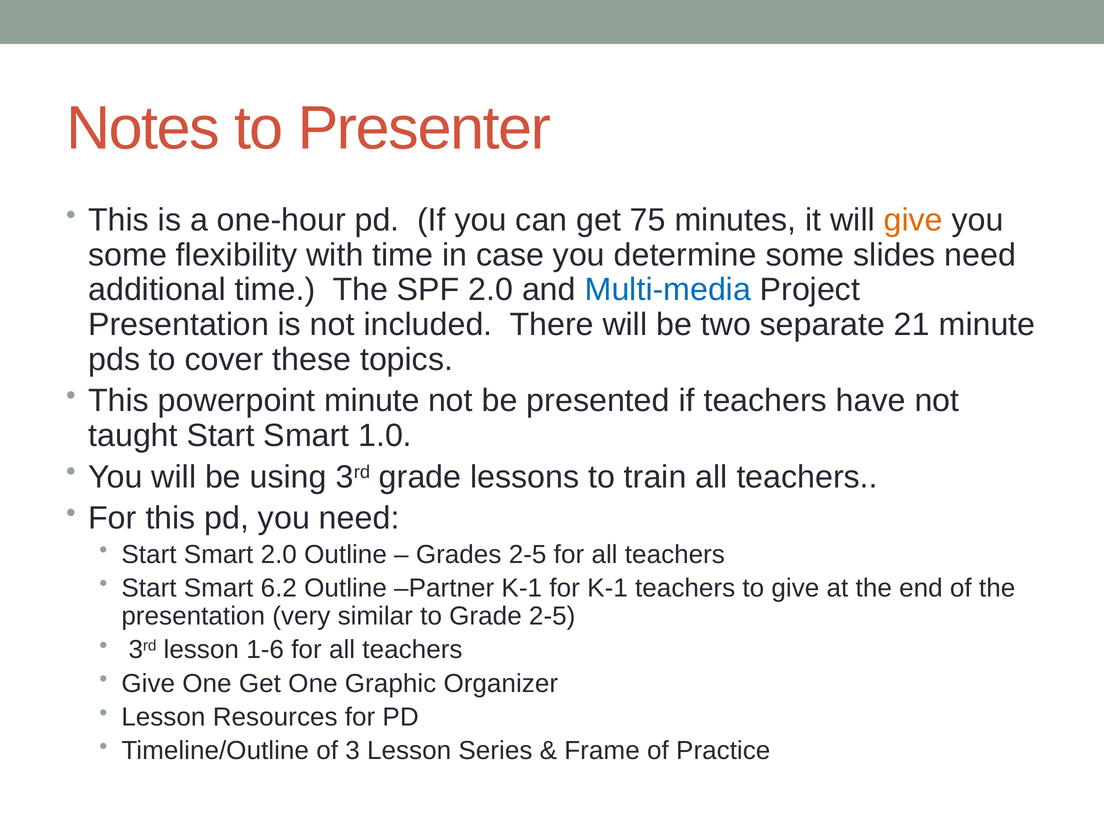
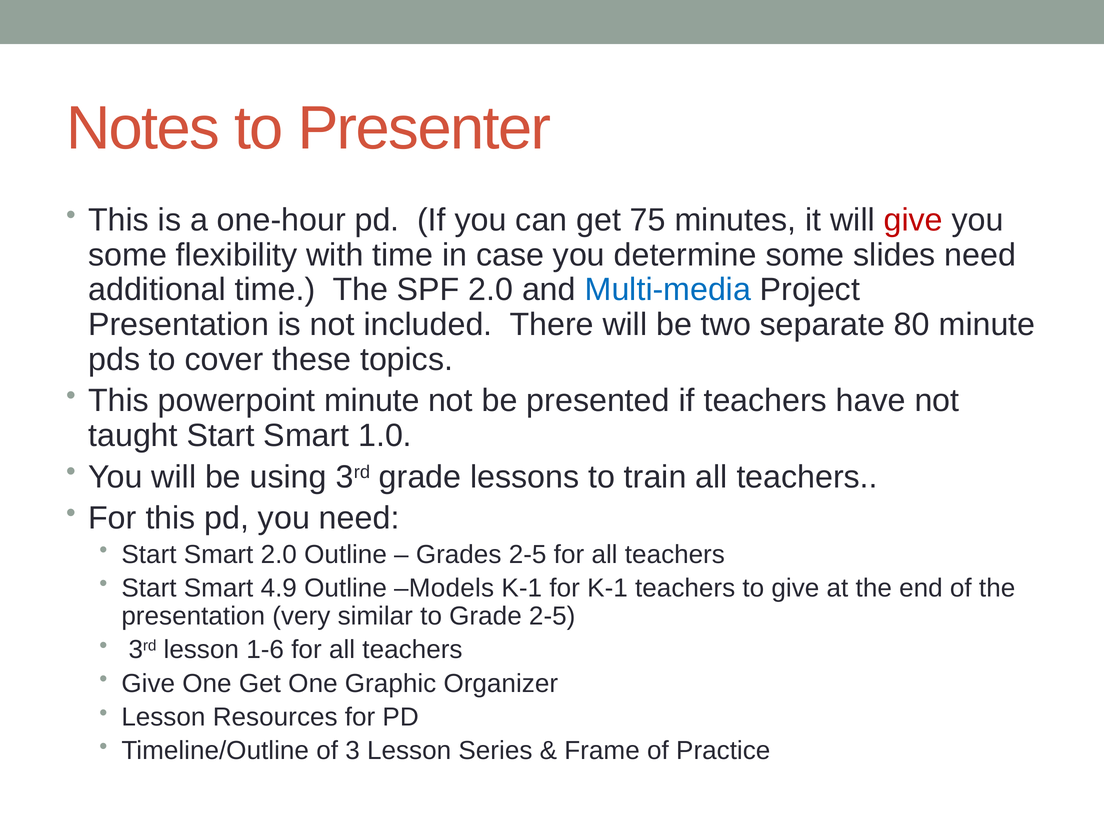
give colour: orange -> red (913, 220)
21: 21 -> 80 (912, 325)
6.2: 6.2 -> 4.9 (279, 588)
Partner: Partner -> Models (444, 588)
